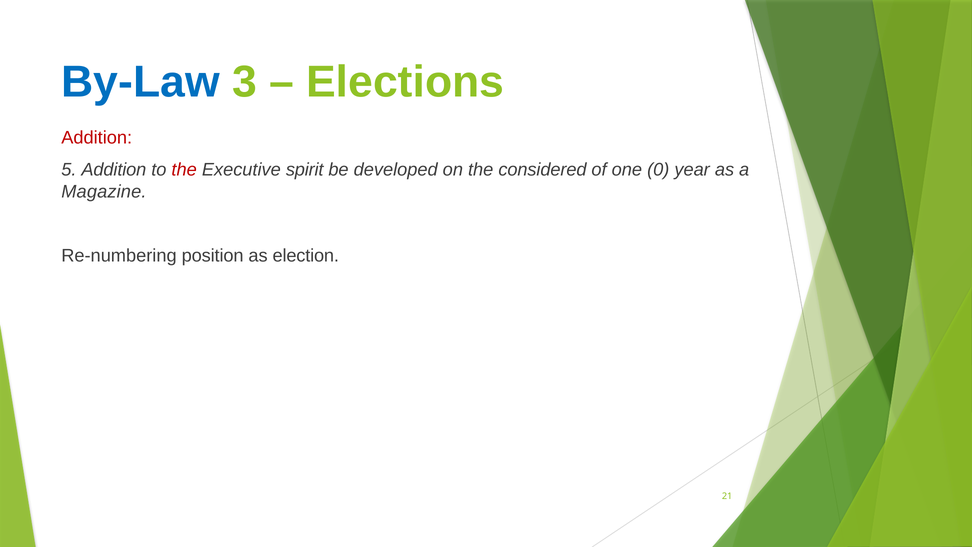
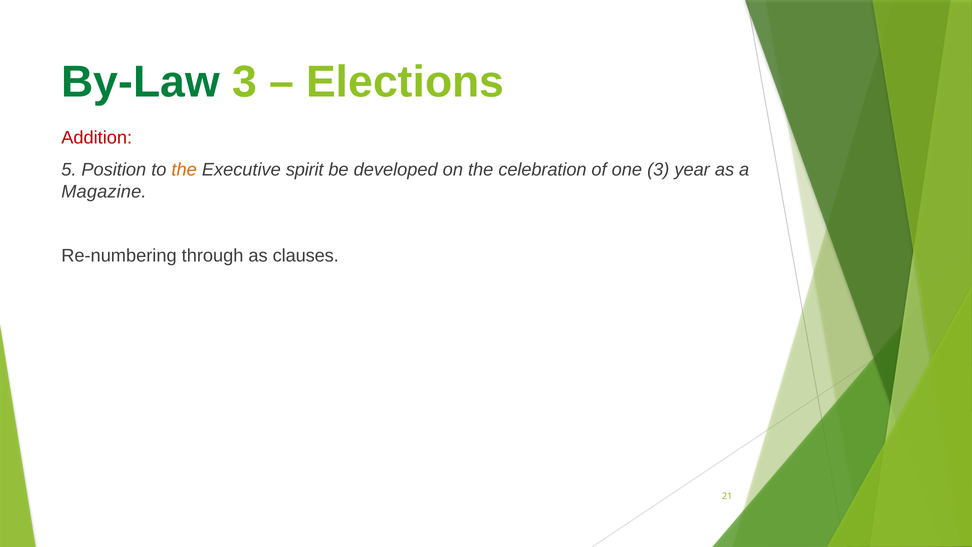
By-Law colour: blue -> green (140, 82)
5 Addition: Addition -> Position (114, 170)
the colour: red -> orange (184, 170)
considered: considered -> celebration (542, 170)
one 0: 0 -> 3 (658, 170)
position: position -> through (213, 256)
election: election -> clauses (306, 256)
